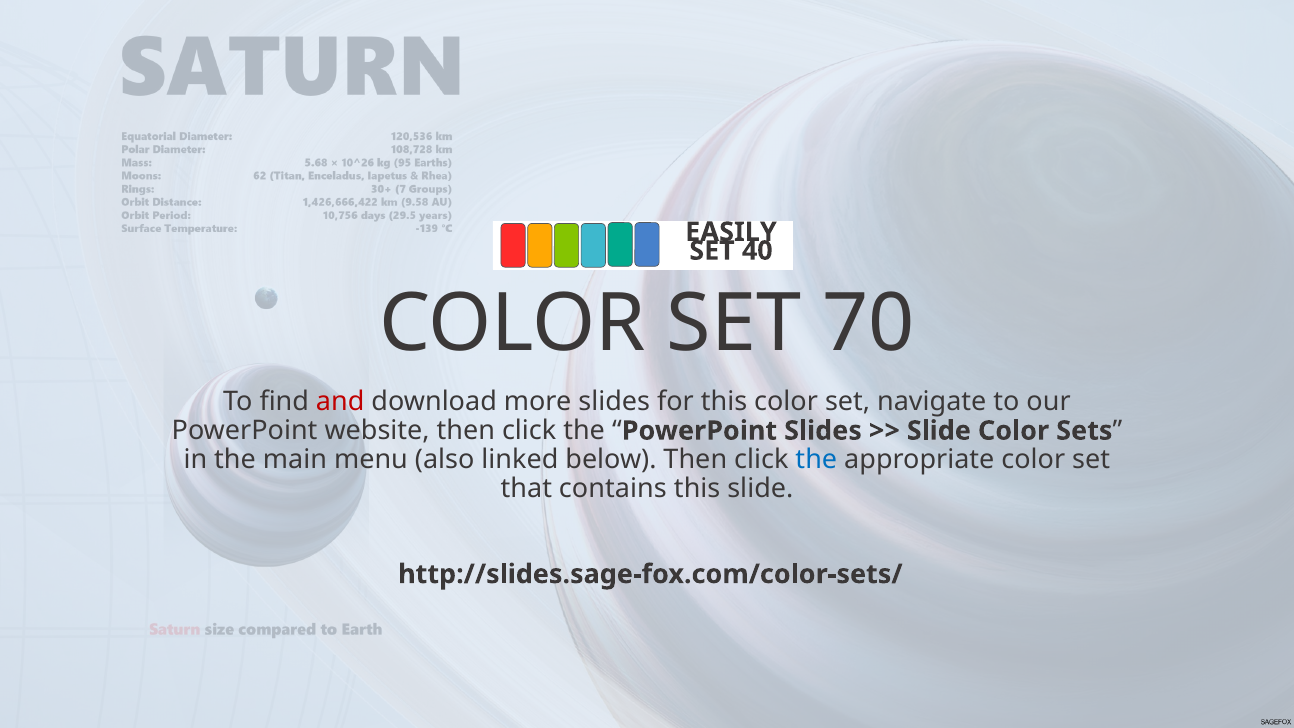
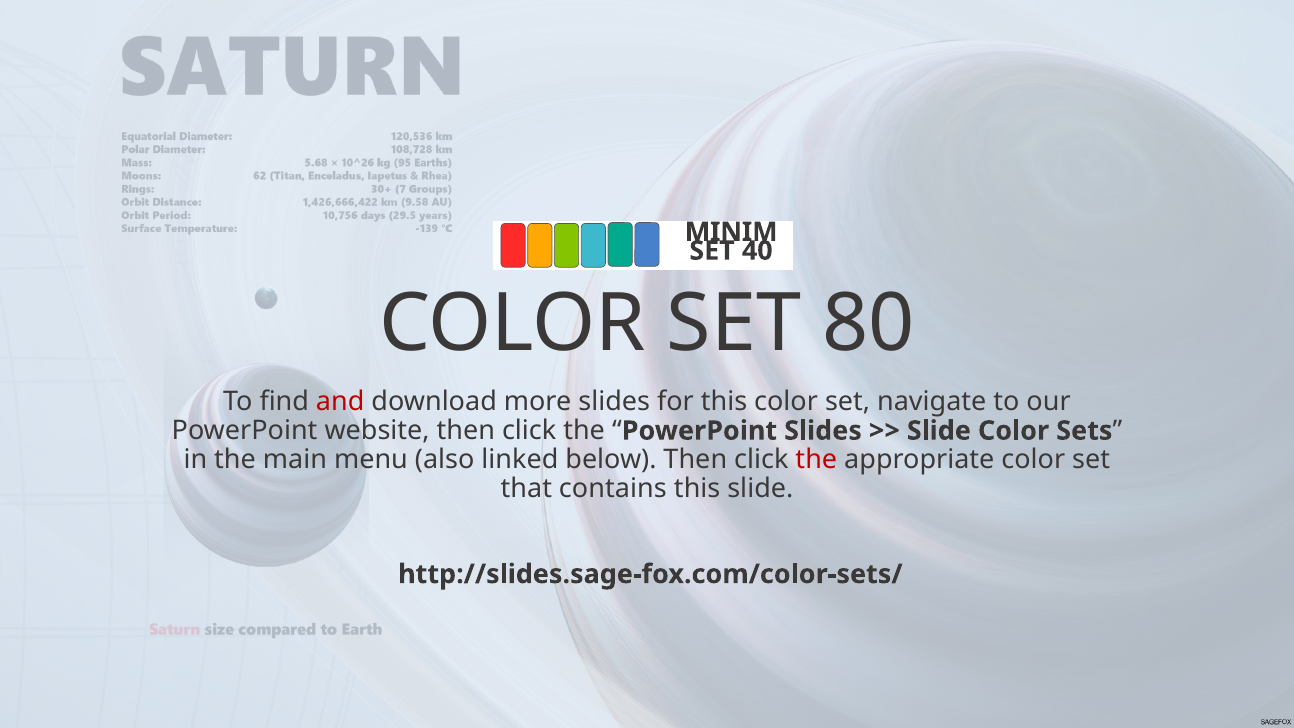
EASILY: EASILY -> MINIM (731, 232)
70: 70 -> 80 (869, 323)
the colour: blue -> red (816, 460)
